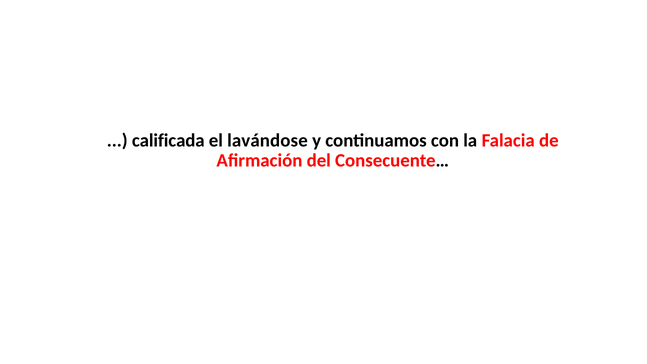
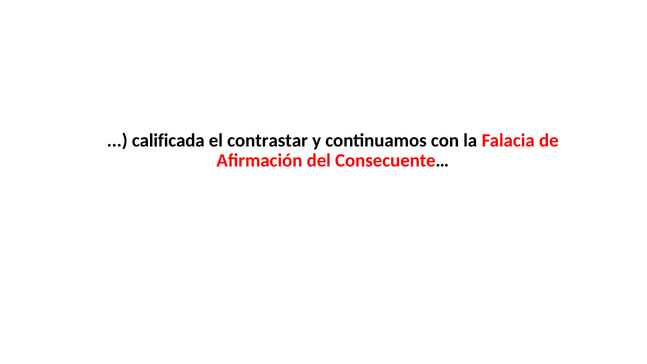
lavándose: lavándose -> contrastar (268, 140)
